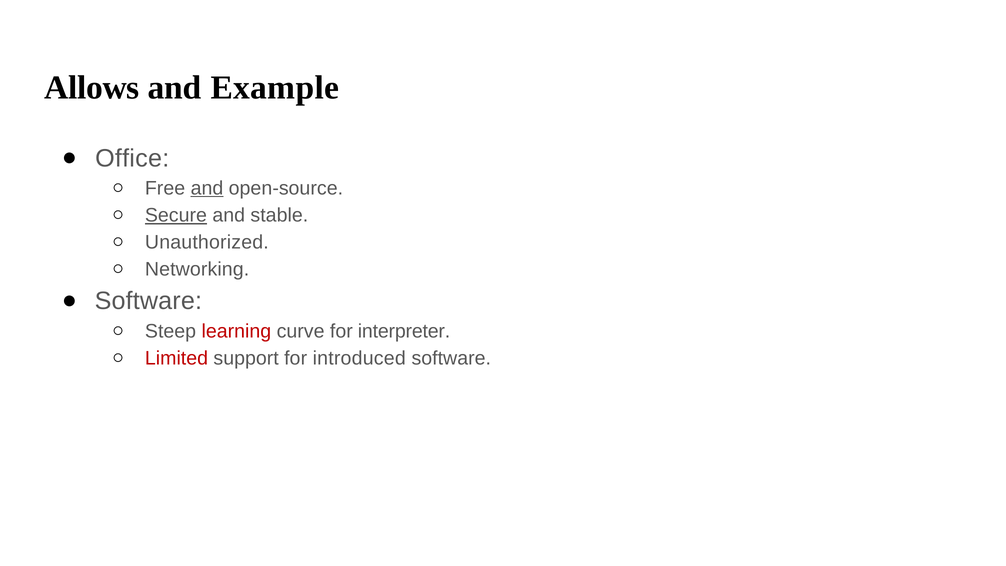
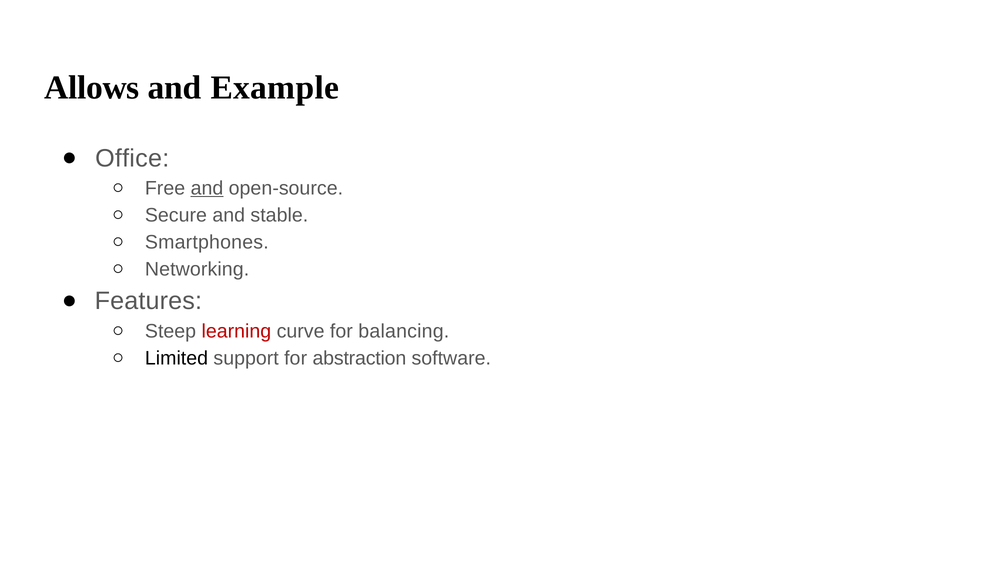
Secure underline: present -> none (176, 215)
Unauthorized: Unauthorized -> Smartphones (207, 242)
Software: Software -> Features (148, 301)
interpreter: interpreter -> balancing (404, 331)
Limited colour: red -> black (177, 358)
introduced: introduced -> abstraction (359, 358)
